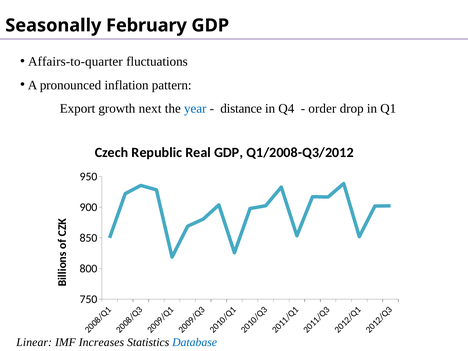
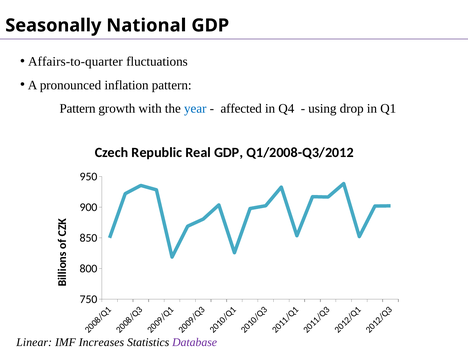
February: February -> National (146, 25)
Export: Export -> Pattern (78, 108)
next: next -> with (150, 108)
distance: distance -> affected (241, 108)
order: order -> using (322, 108)
Database colour: blue -> purple (195, 342)
